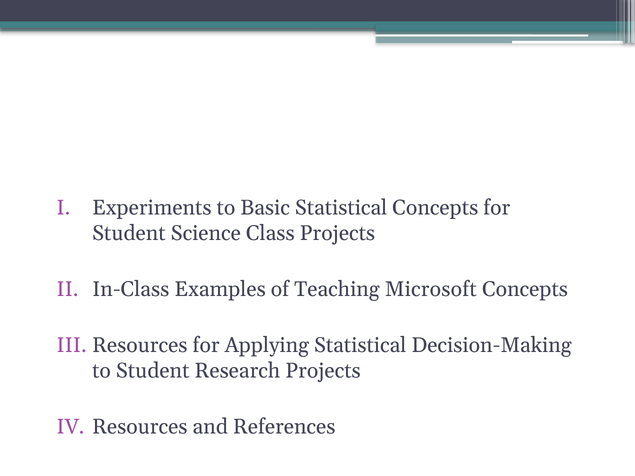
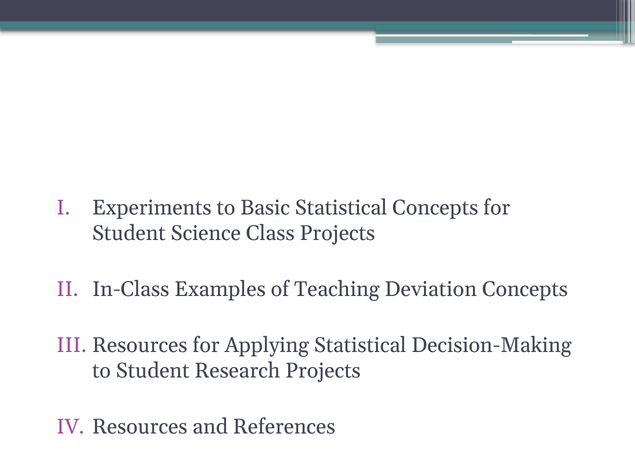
Microsoft: Microsoft -> Deviation (431, 289)
